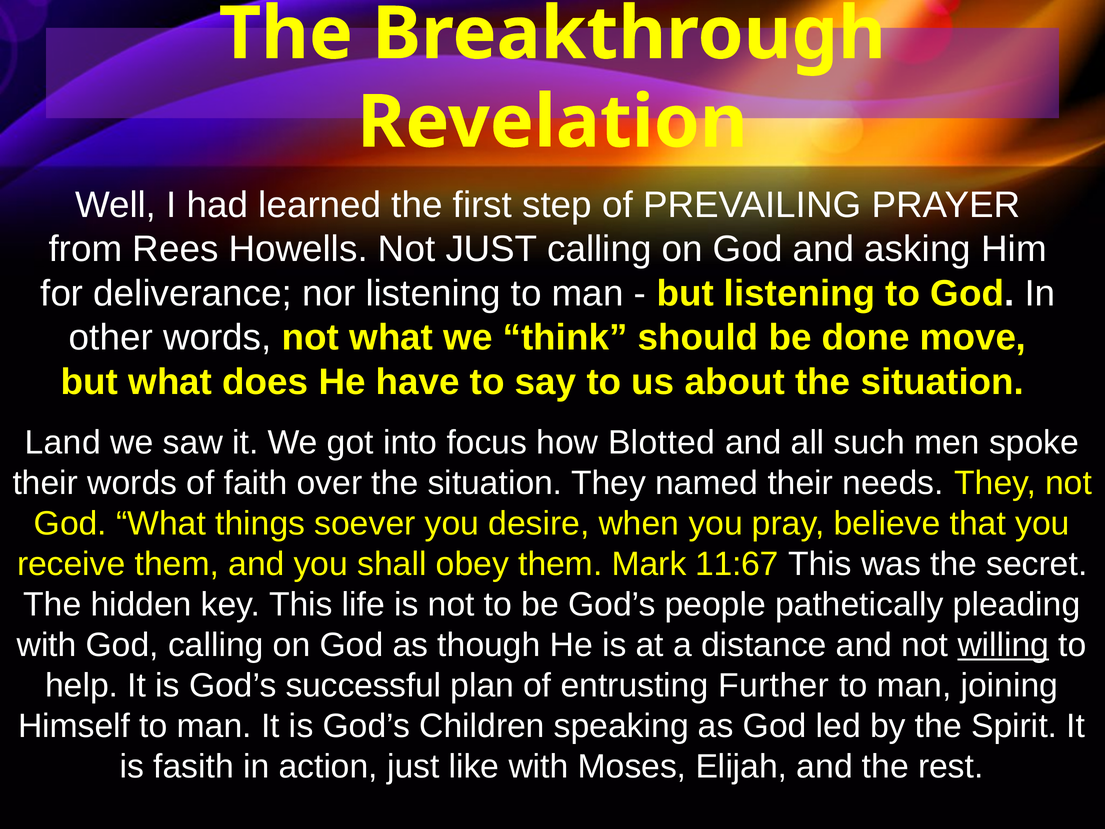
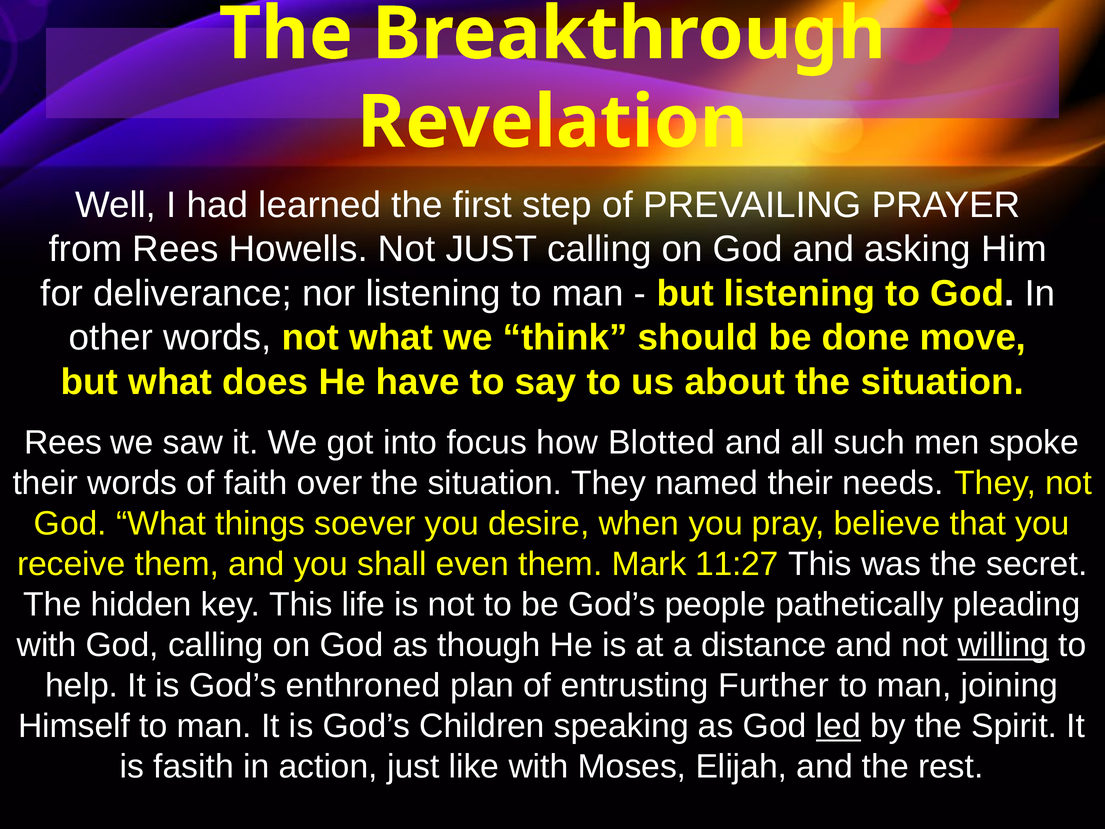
Land: Land -> Rees (63, 442)
obey: obey -> even (472, 564)
11:67: 11:67 -> 11:27 (737, 564)
successful: successful -> enthroned (363, 685)
led underline: none -> present (838, 726)
